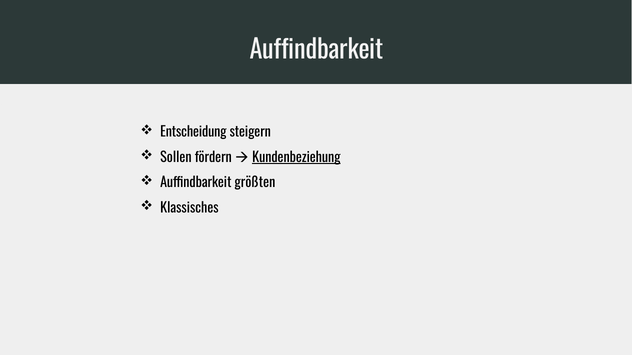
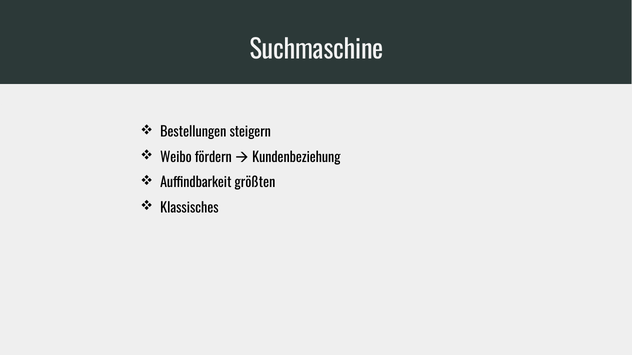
Auffindbarkeit: Auffindbarkeit -> Suchmaschine (317, 50)
Entscheidung: Entscheidung -> Bestellungen (193, 133)
Sollen: Sollen -> Weibo (176, 158)
Kundenbeziehung underline: present -> none (296, 158)
